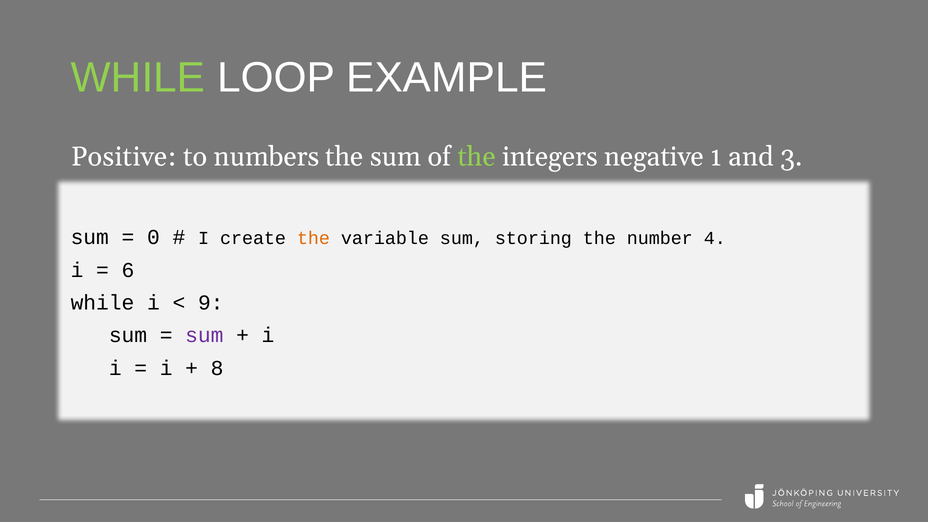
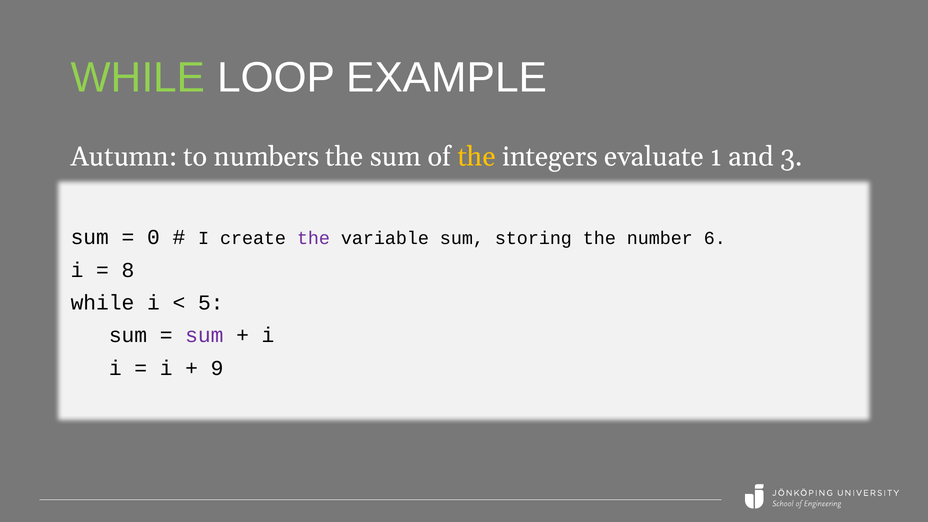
Positive: Positive -> Autumn (124, 157)
the colour: light green -> yellow (477, 157)
negative: negative -> evaluate (654, 157)
the colour: orange -> purple (313, 238)
4: 4 -> 6 (715, 238)
6: 6 -> 8 (128, 270)
9: 9 -> 5 (211, 303)
8: 8 -> 9 (217, 368)
